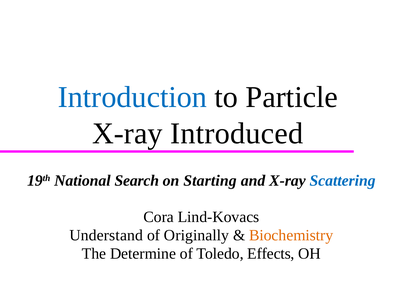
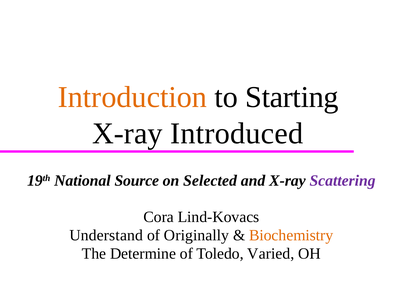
Introduction colour: blue -> orange (132, 97)
Particle: Particle -> Starting (292, 97)
Search: Search -> Source (137, 180)
Starting: Starting -> Selected (210, 180)
Scattering colour: blue -> purple (343, 180)
Effects: Effects -> Varied (271, 253)
